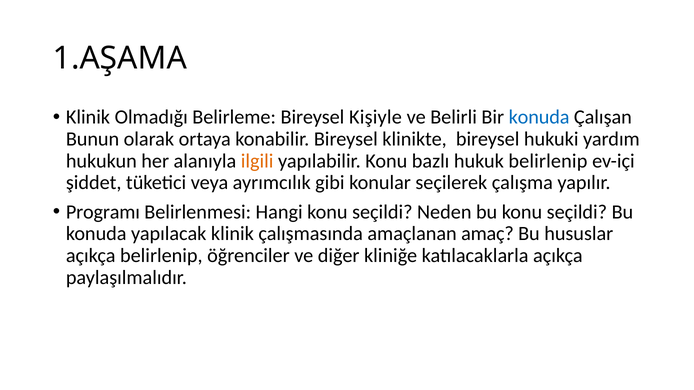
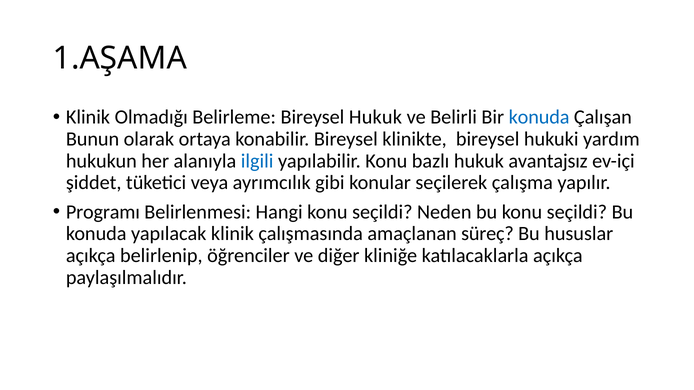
Bireysel Kişiyle: Kişiyle -> Hukuk (375, 117)
ilgili colour: orange -> blue (257, 161)
hukuk belirlenip: belirlenip -> avantajsız (548, 161)
amaç: amaç -> süreç (487, 234)
